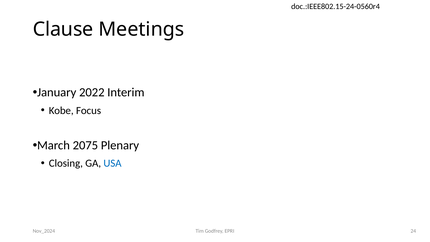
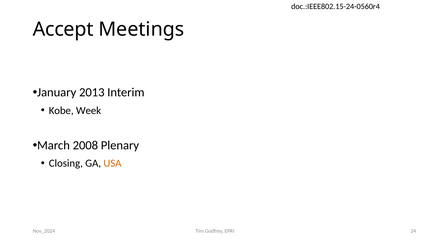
Clause: Clause -> Accept (63, 29)
2022: 2022 -> 2013 (92, 92)
Focus: Focus -> Week (89, 110)
2075: 2075 -> 2008 (85, 145)
USA colour: blue -> orange (112, 163)
